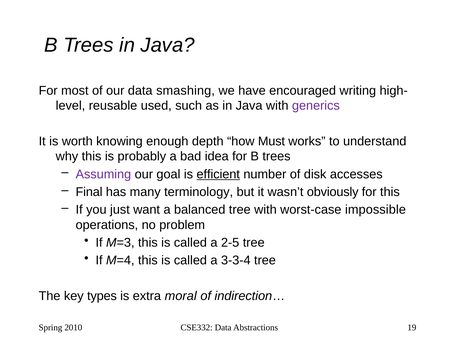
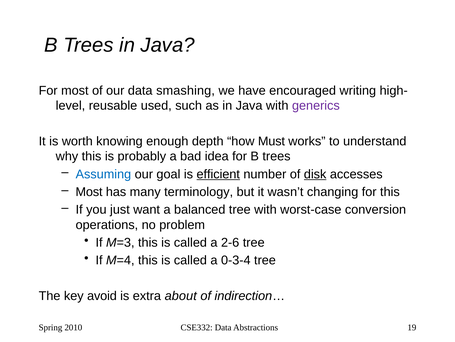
Assuming colour: purple -> blue (103, 174)
disk underline: none -> present (315, 174)
Final: Final -> Most (89, 192)
obviously: obviously -> changing (333, 192)
impossible: impossible -> conversion (376, 209)
2-5: 2-5 -> 2-6 (230, 242)
3-3-4: 3-3-4 -> 0-3-4 (236, 260)
types: types -> avoid (102, 295)
moral: moral -> about (181, 295)
